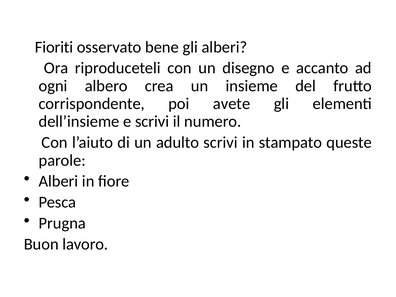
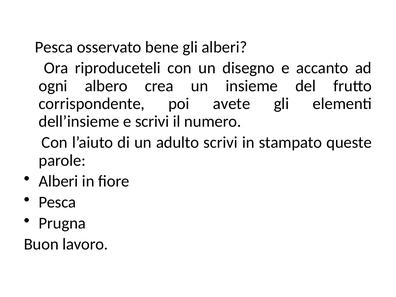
Fioriti: Fioriti -> Pesca (54, 47)
